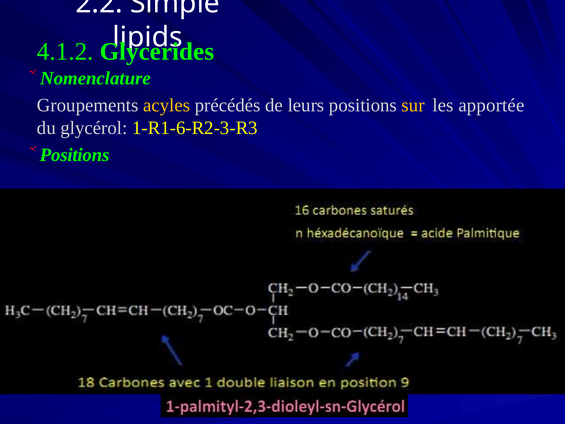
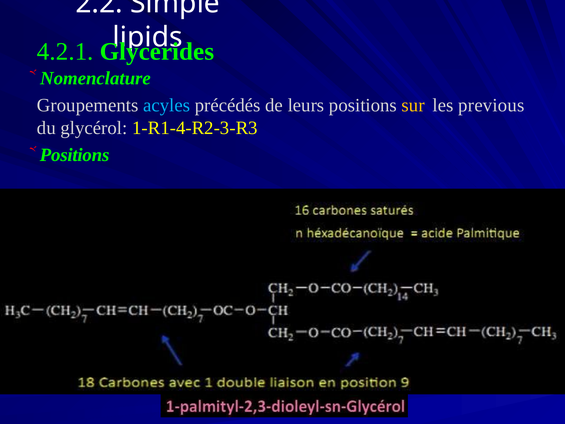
4.1.2: 4.1.2 -> 4.2.1 (65, 51)
acyles colour: yellow -> light blue (167, 105)
apportée: apportée -> previous (491, 105)
1-R1-6-R2-3-R3: 1-R1-6-R2-3-R3 -> 1-R1-4-R2-3-R3 (195, 128)
